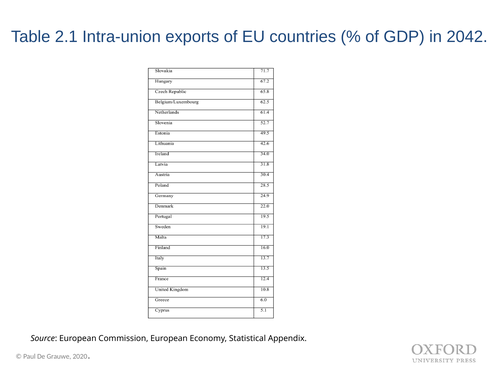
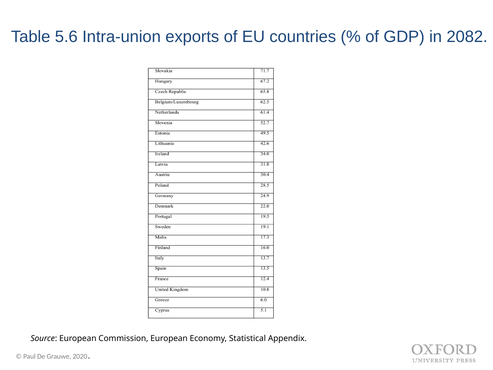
2.1: 2.1 -> 5.6 (66, 37)
2042: 2042 -> 2082 (467, 37)
